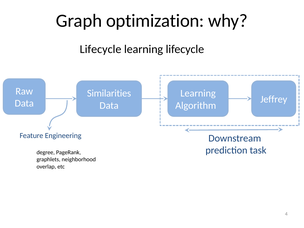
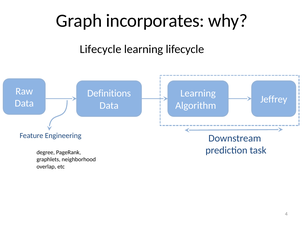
optimization: optimization -> incorporates (155, 21)
Similarities: Similarities -> Definitions (109, 93)
